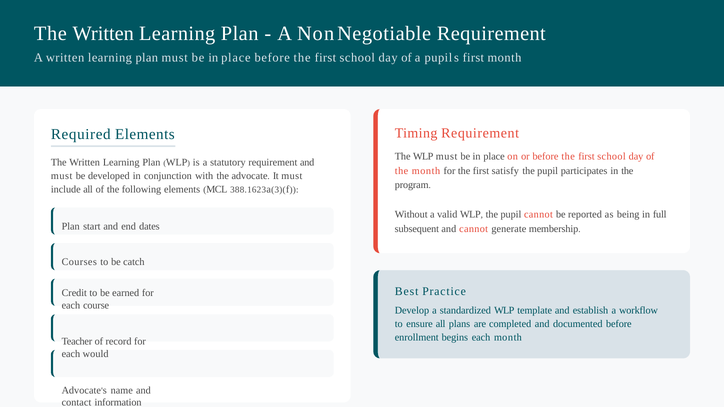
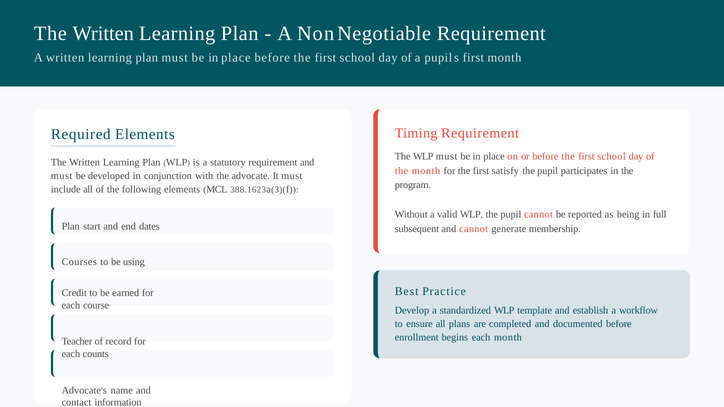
catch: catch -> using (134, 262)
would: would -> counts (96, 354)
